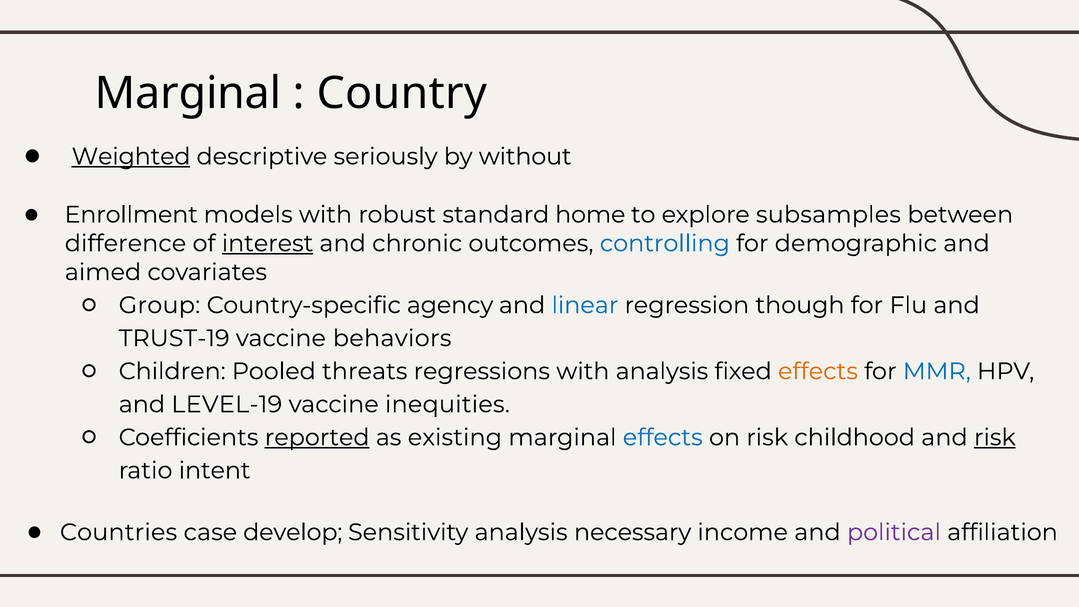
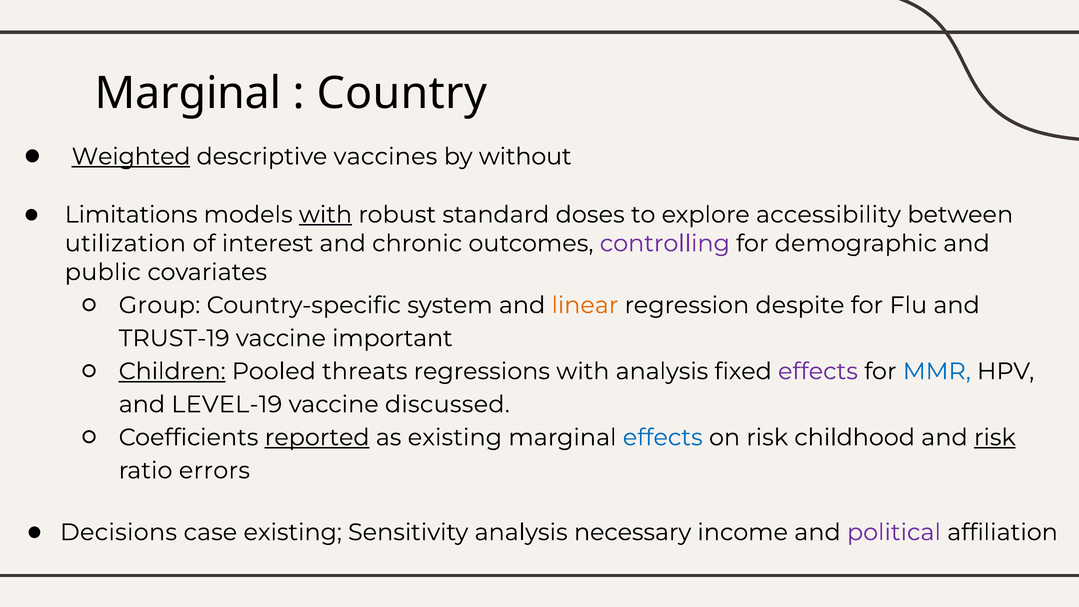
seriously: seriously -> vaccines (385, 157)
Enrollment: Enrollment -> Limitations (131, 215)
with underline: none -> present (325, 215)
home: home -> doses (590, 215)
subsamples: subsamples -> accessibility (828, 215)
difference: difference -> utilization (125, 243)
interest underline: present -> none (268, 243)
controlling colour: blue -> purple (665, 243)
aimed: aimed -> public (103, 272)
agency: agency -> system (450, 305)
linear colour: blue -> orange (585, 305)
though: though -> despite (800, 305)
behaviors: behaviors -> important (392, 338)
Children underline: none -> present (172, 371)
effects colour: orange -> purple (818, 371)
inequities: inequities -> discussed (447, 404)
intent: intent -> errors (214, 470)
Countries: Countries -> Decisions (118, 532)
case develop: develop -> existing (293, 532)
